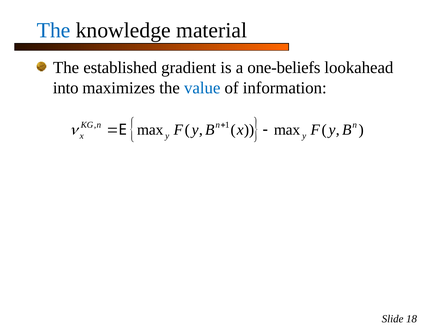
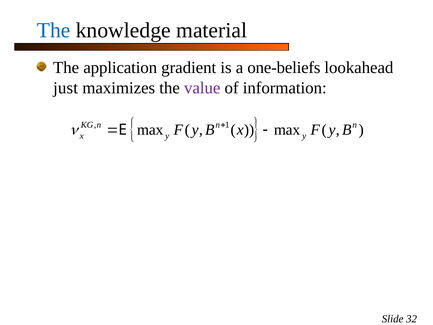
established: established -> application (120, 68)
into: into -> just (66, 88)
value colour: blue -> purple (202, 88)
18: 18 -> 32 (412, 319)
